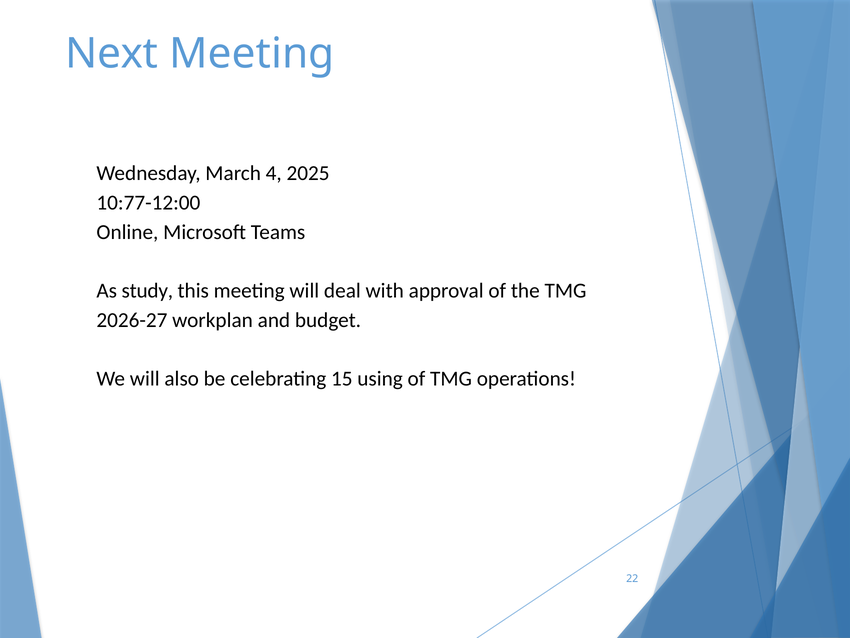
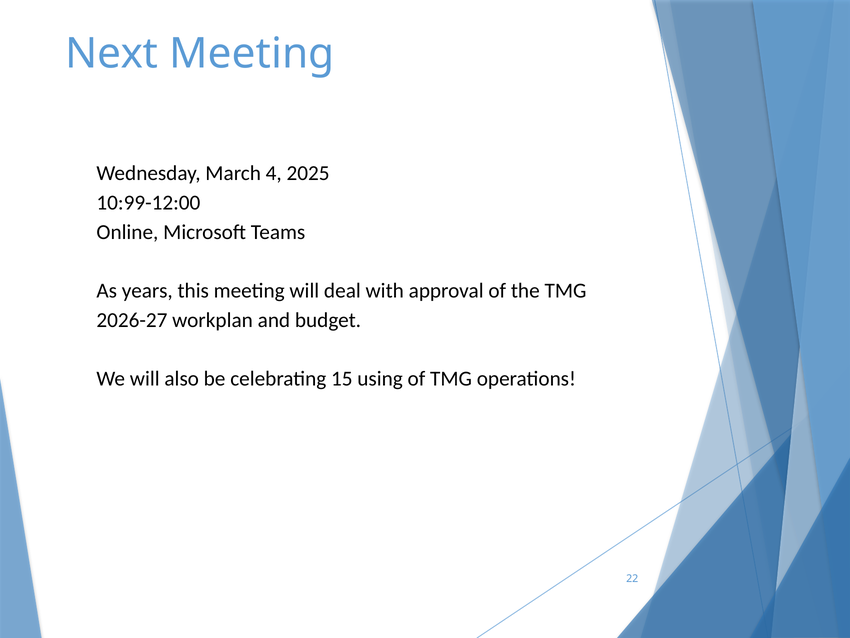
10:77-12:00: 10:77-12:00 -> 10:99-12:00 (148, 203)
study: study -> years (147, 291)
